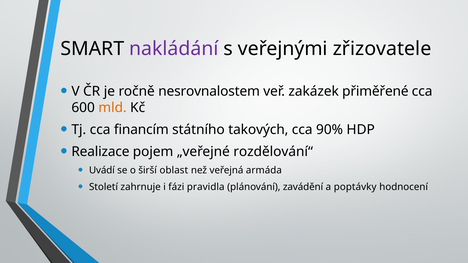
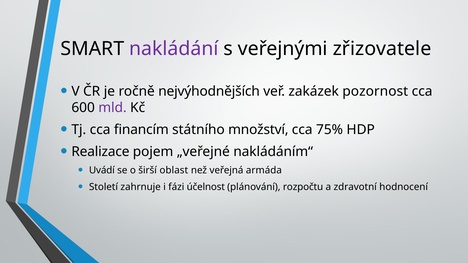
nesrovnalostem: nesrovnalostem -> nejvýhodnějších (209, 91)
přiměřené: přiměřené -> pozornost (375, 91)
mld colour: orange -> purple (113, 108)
takových: takových -> množství (258, 130)
90%: 90% -> 75% (330, 130)
rozdělování“: rozdělování“ -> nakládáním“ (273, 152)
pravidla: pravidla -> účelnost (206, 187)
zavádění: zavádění -> rozpočtu (303, 187)
poptávky: poptávky -> zdravotní (355, 187)
